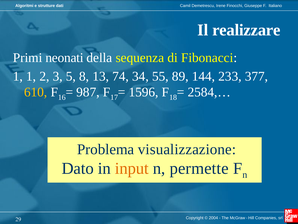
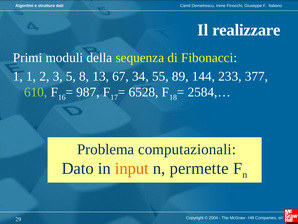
neonati: neonati -> moduli (64, 58)
74: 74 -> 67 (121, 76)
610 colour: yellow -> light green (36, 92)
1596: 1596 -> 6528 (144, 92)
visualizzazione: visualizzazione -> computazionali (187, 149)
